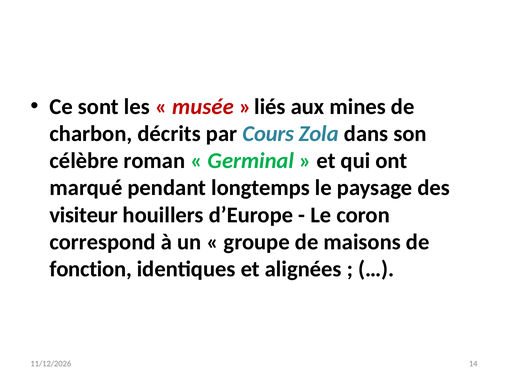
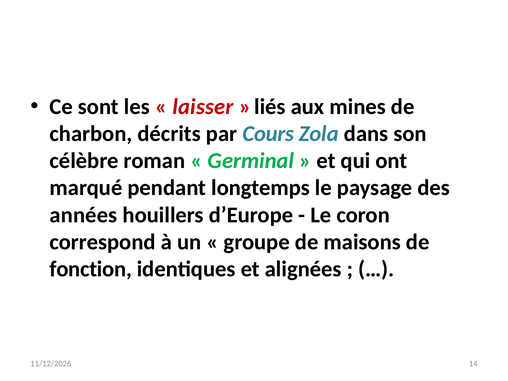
musée: musée -> laisser (203, 107)
visiteur: visiteur -> années (83, 215)
